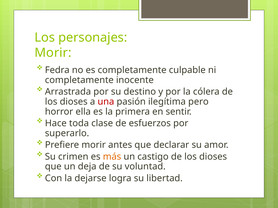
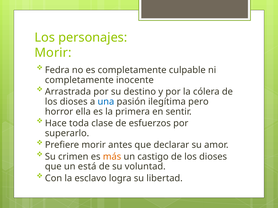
una colour: red -> blue (106, 102)
deja: deja -> está (87, 167)
dejarse: dejarse -> esclavo (91, 179)
